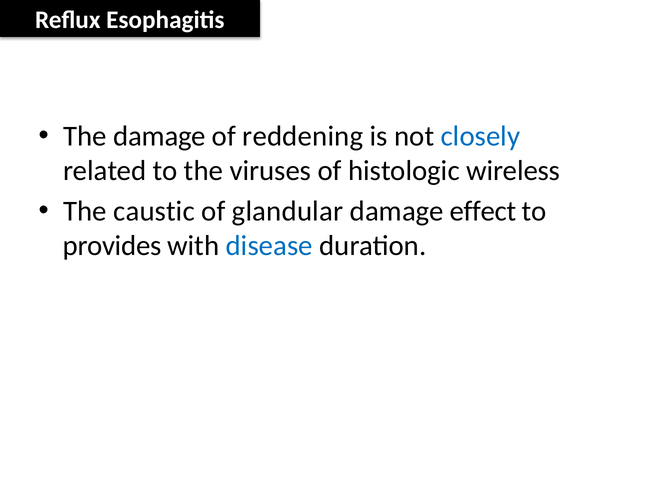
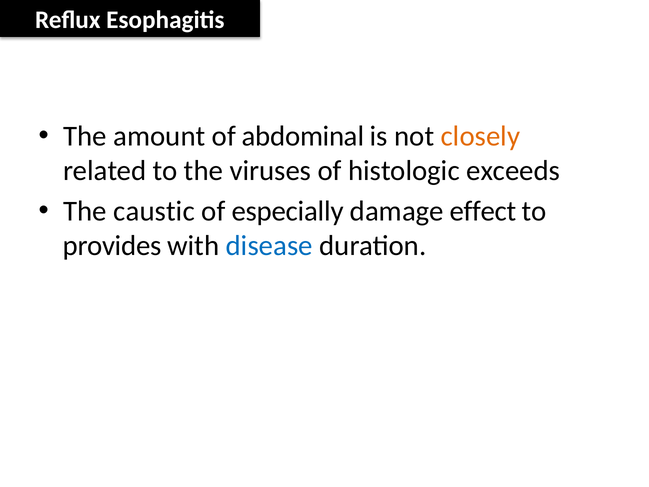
The damage: damage -> amount (159, 136)
reddening: reddening -> abdominal (303, 136)
closely colour: blue -> orange (480, 136)
wireless: wireless -> exceeds (513, 171)
glandular: glandular -> especially (288, 211)
